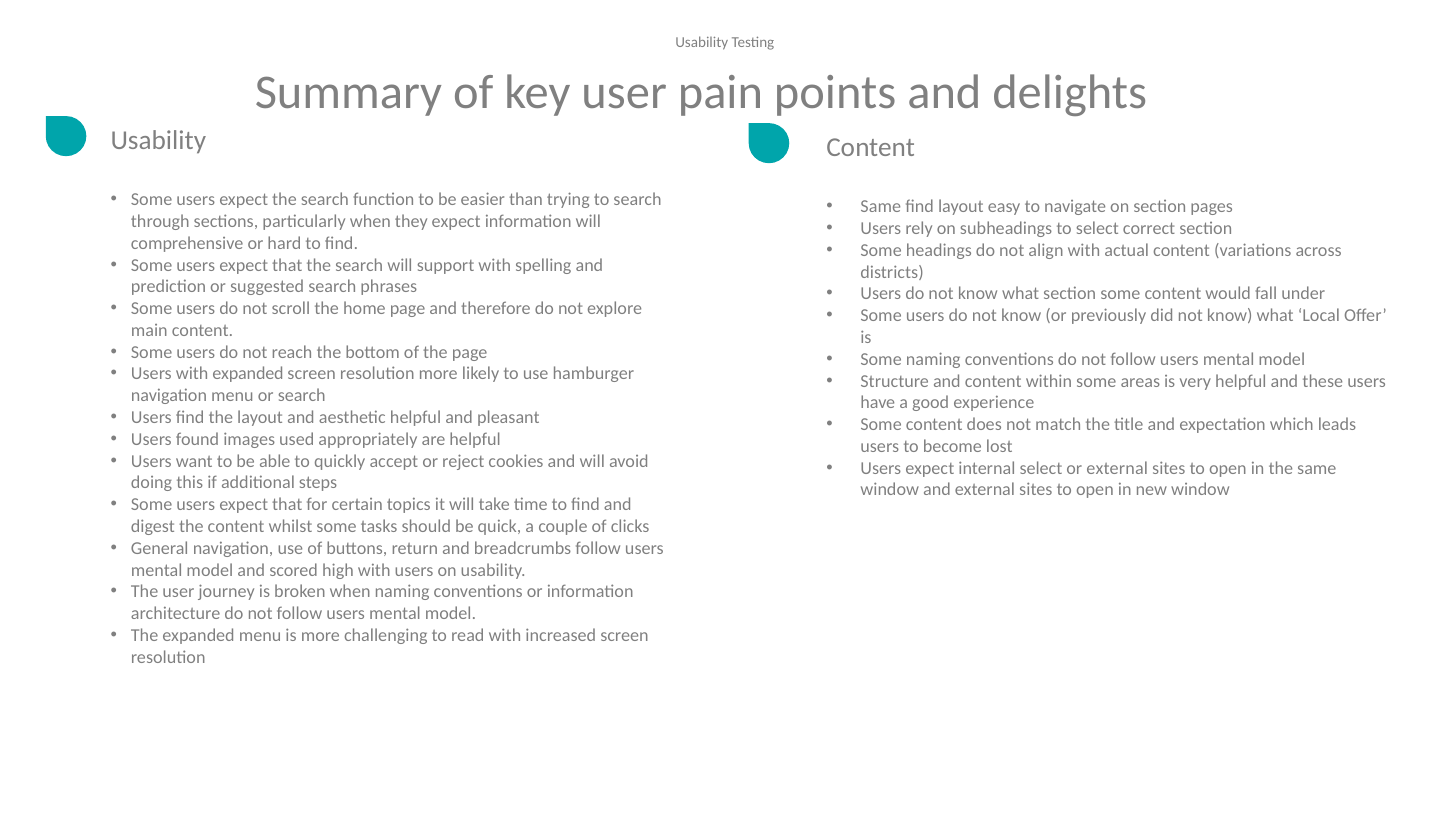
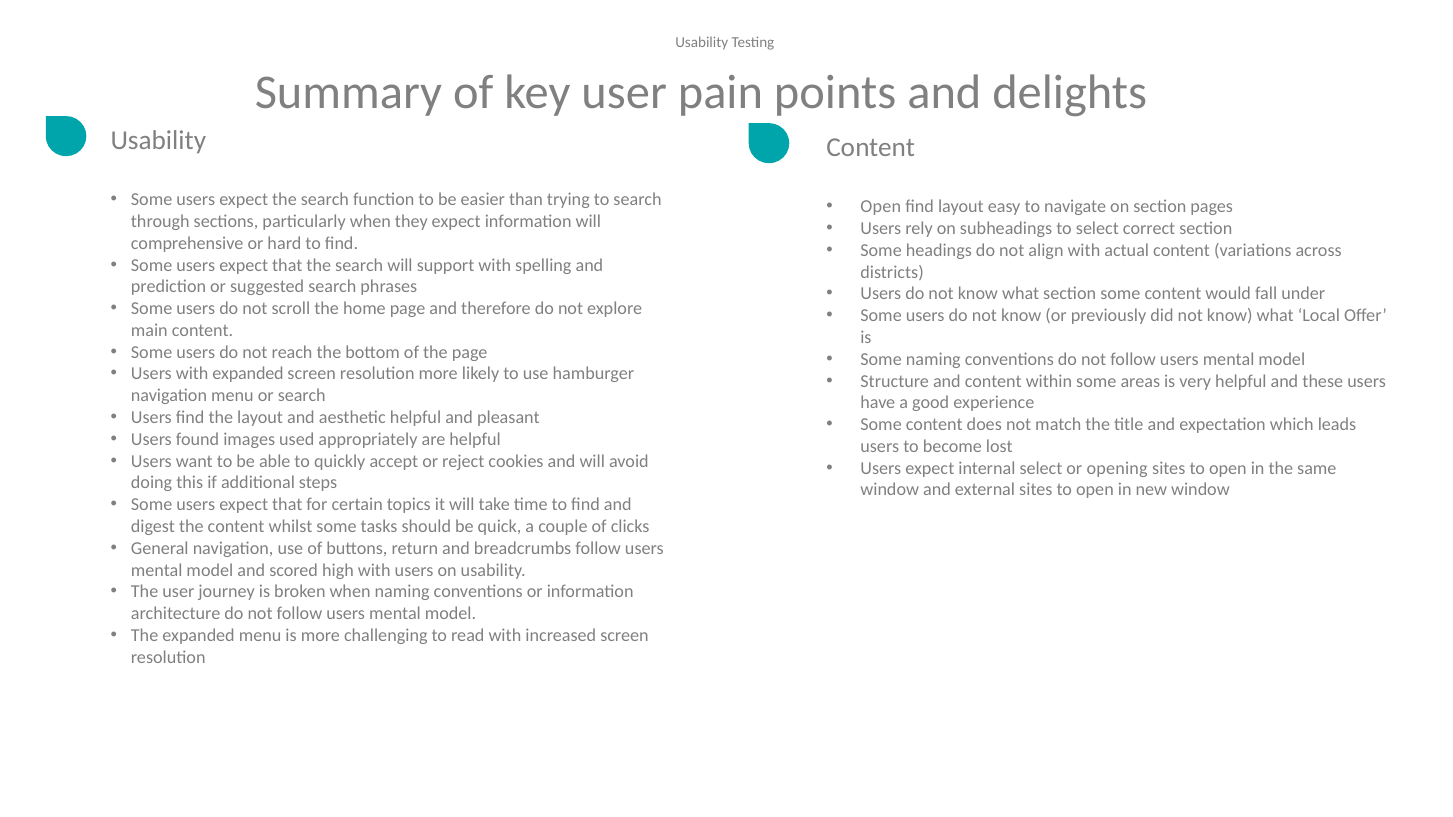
Same: Same -> Open (881, 207)
or external: external -> opening (1117, 468)
